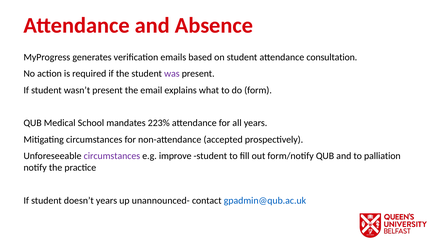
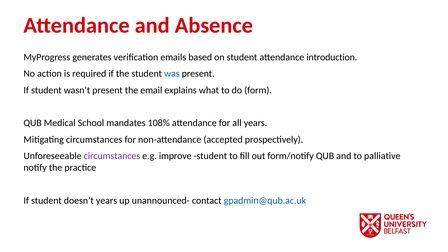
consultation: consultation -> introduction (332, 57)
was colour: purple -> blue (172, 74)
223%: 223% -> 108% (159, 123)
palliation: palliation -> palliative (382, 156)
